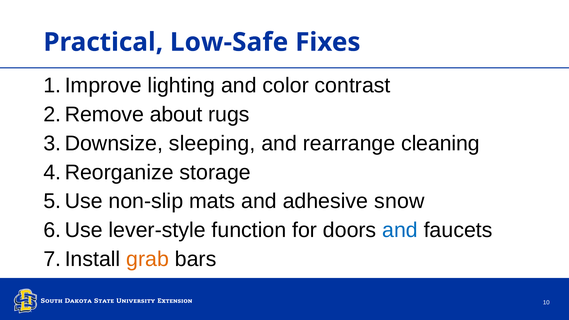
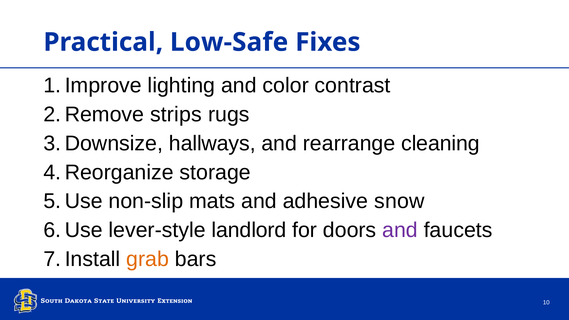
about: about -> strips (176, 114)
sleeping: sleeping -> hallways (212, 143)
function: function -> landlord (249, 230)
and colour: blue -> purple (400, 230)
